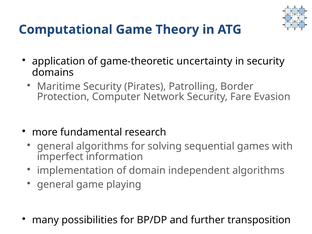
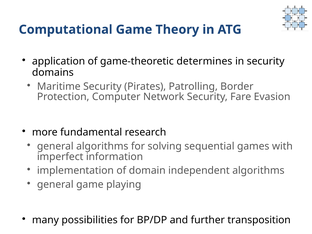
uncertainty: uncertainty -> determines (204, 61)
